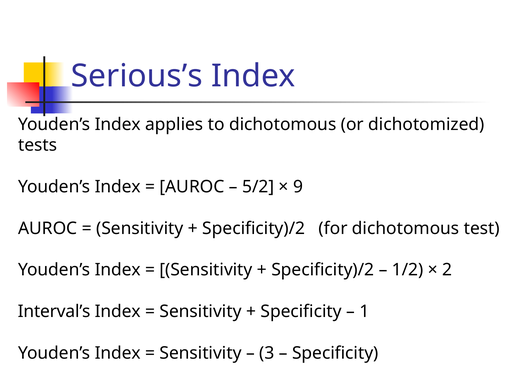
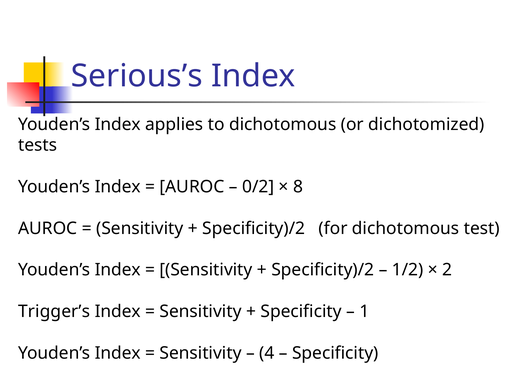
5/2: 5/2 -> 0/2 (258, 187)
9: 9 -> 8 (298, 187)
Interval’s: Interval’s -> Trigger’s (54, 312)
3: 3 -> 4 (267, 354)
